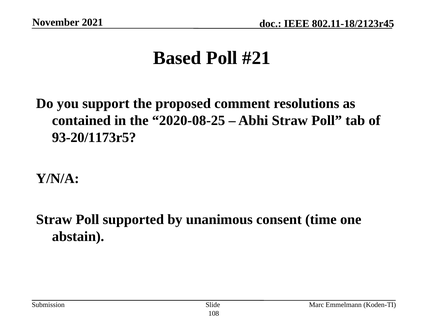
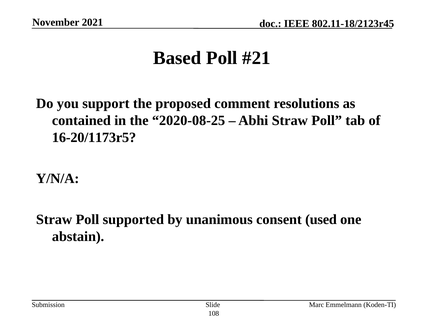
93-20/1173r5: 93-20/1173r5 -> 16-20/1173r5 (94, 137)
time: time -> used (321, 219)
